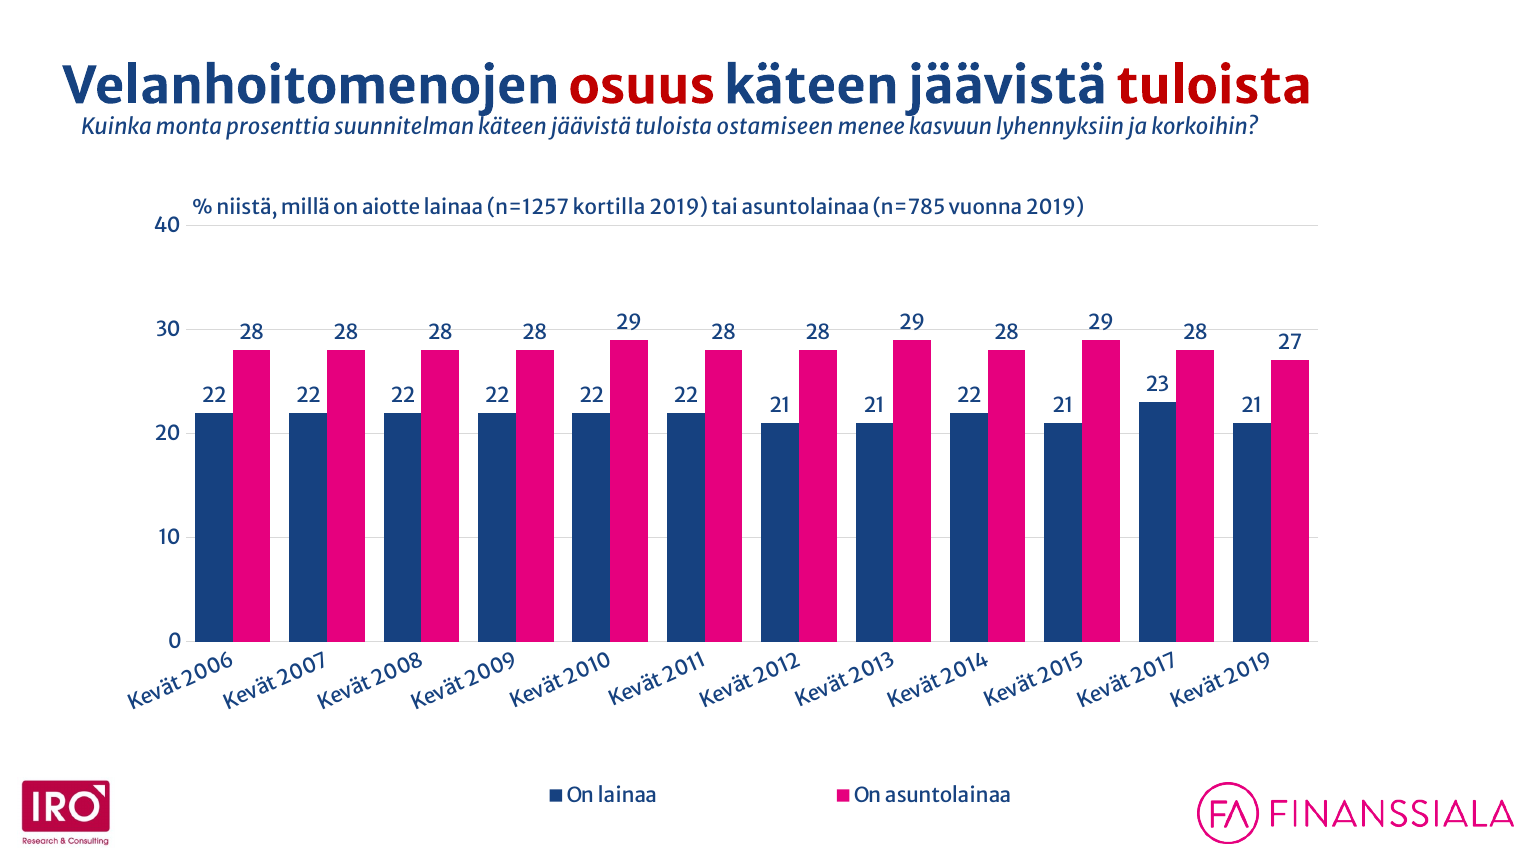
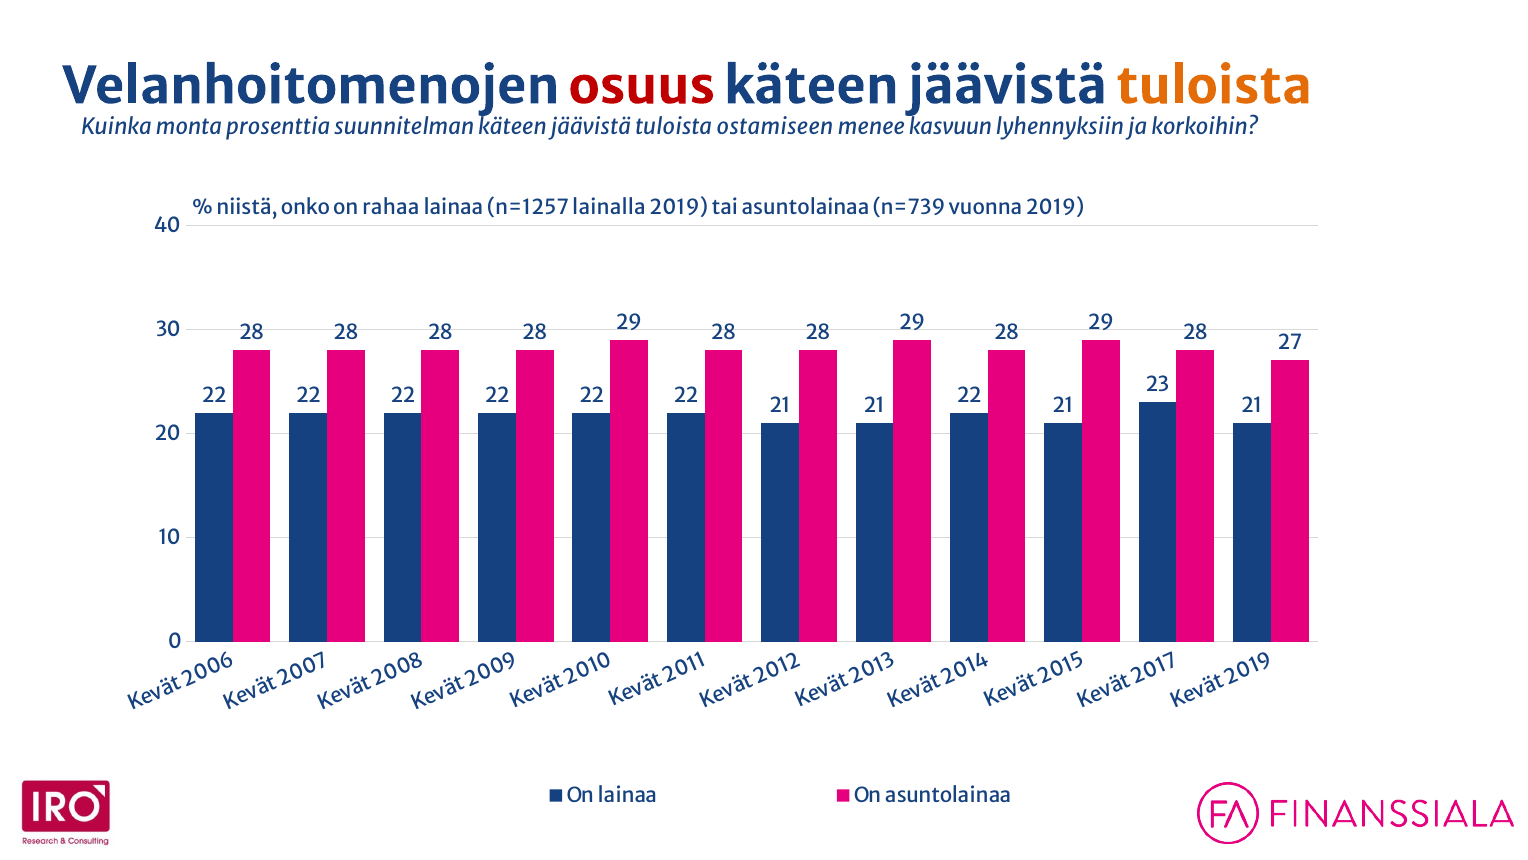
tuloista colour: red -> orange (1214, 86)
millä: millä -> onko (305, 208)
aiotte: aiotte -> rahaa (391, 208)
kortilla: kortilla -> lainalla (609, 208)
n=785: n=785 -> n=739 (909, 208)
